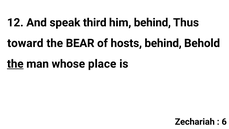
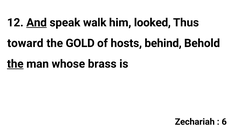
And underline: none -> present (37, 23)
third: third -> walk (95, 23)
him behind: behind -> looked (152, 23)
BEAR: BEAR -> GOLD (80, 43)
place: place -> brass (102, 64)
